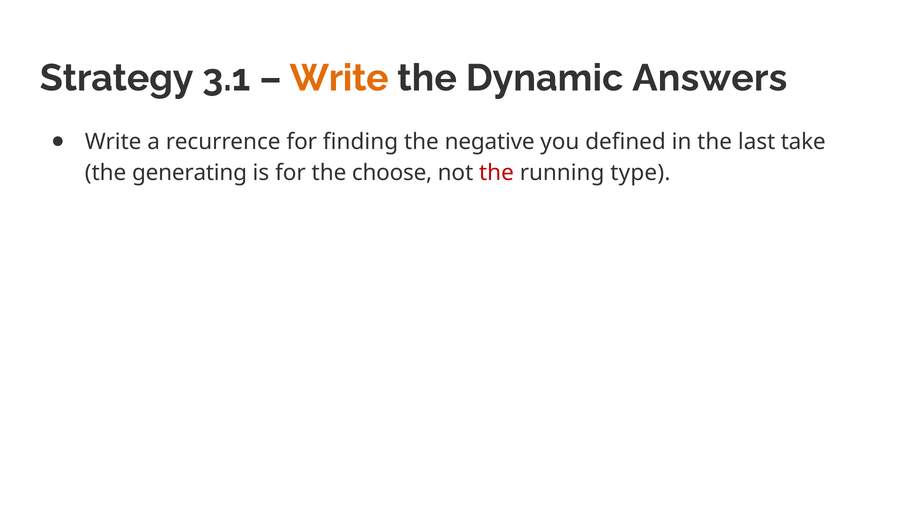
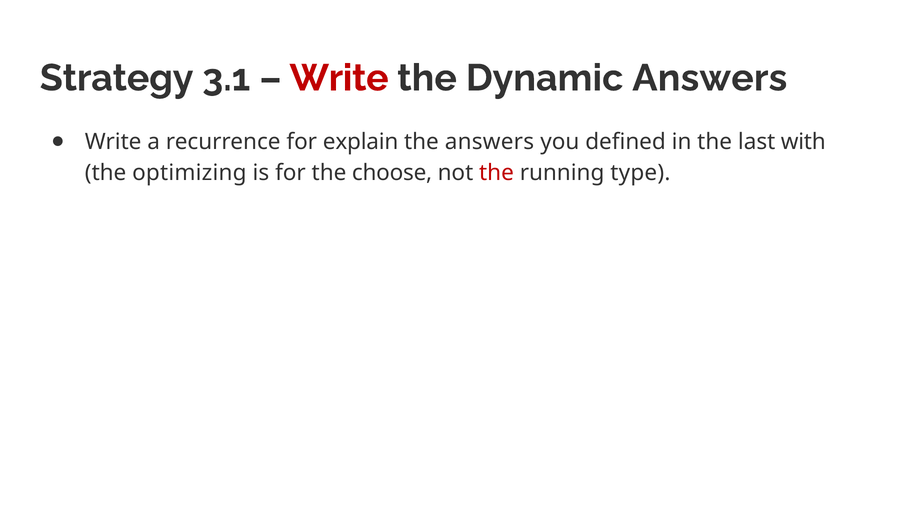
Write colour: orange -> red (339, 78)
finding: finding -> explain (361, 142)
the negative: negative -> answers (489, 142)
take: take -> with (803, 142)
generating: generating -> optimizing (189, 173)
